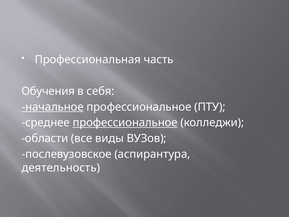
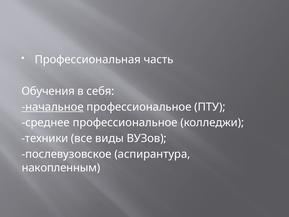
профессиональное underline: present -> none (125, 123)
области: области -> техники (45, 138)
деятельность: деятельность -> накопленным (61, 168)
